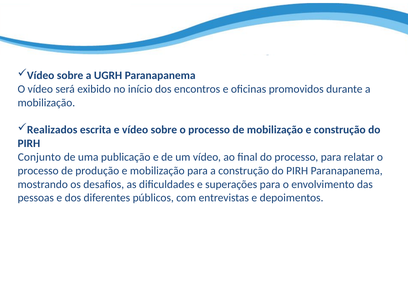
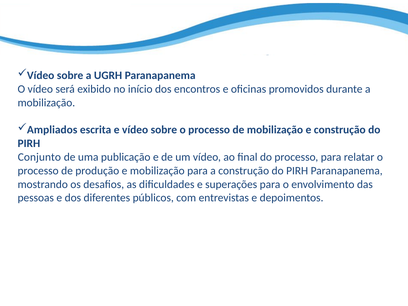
Realizados: Realizados -> Ampliados (52, 130)
